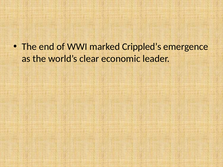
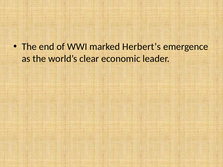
Crippled’s: Crippled’s -> Herbert’s (142, 47)
